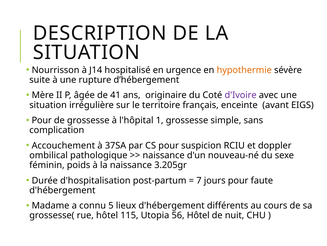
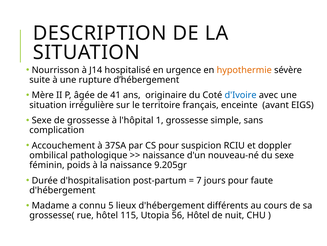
d'Ivoire colour: purple -> blue (241, 95)
Pour: Pour -> Sexe (42, 120)
3.205gr: 3.205gr -> 9.205gr (171, 165)
